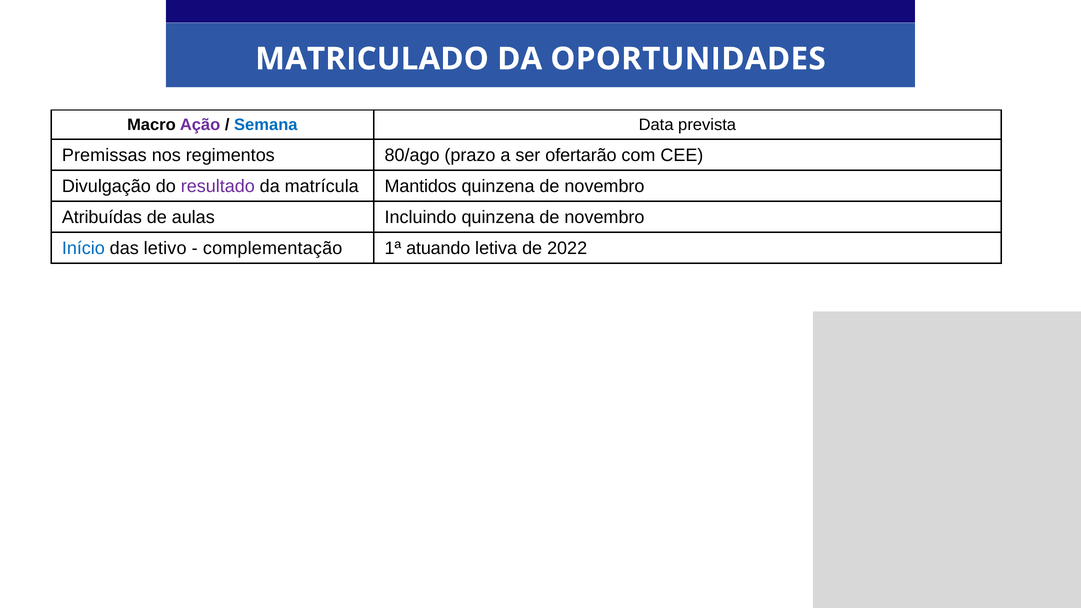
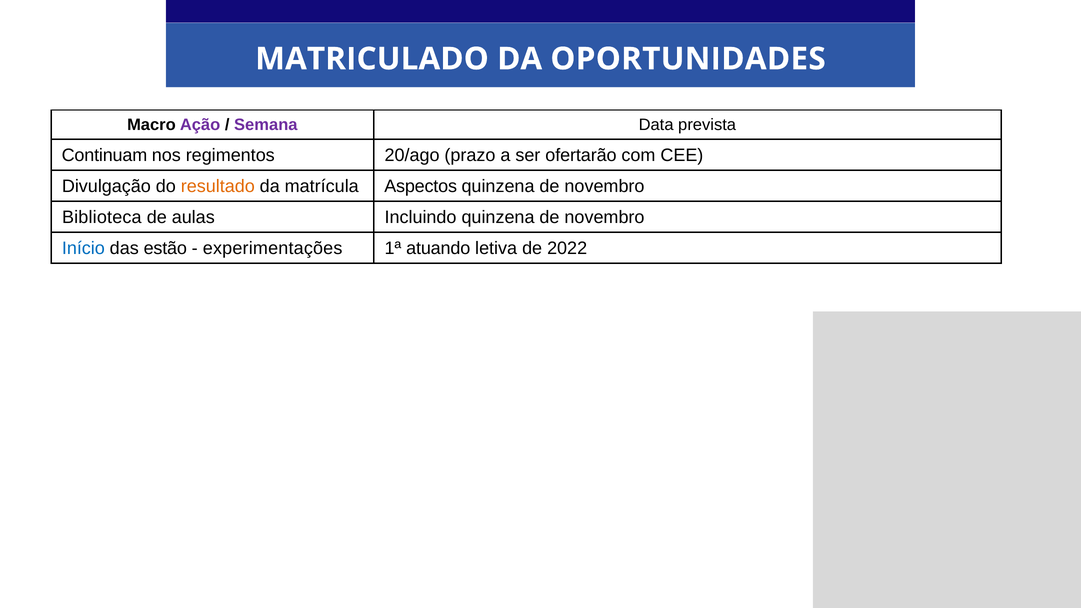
Semana colour: blue -> purple (266, 125)
Premissas: Premissas -> Continuam (104, 155)
80/ago: 80/ago -> 20/ago (412, 155)
resultado colour: purple -> orange (218, 186)
Mantidos: Mantidos -> Aspectos (421, 186)
Atribuídas: Atribuídas -> Biblioteca (102, 217)
letivo: letivo -> estão (165, 248)
complementação: complementação -> experimentações (273, 248)
